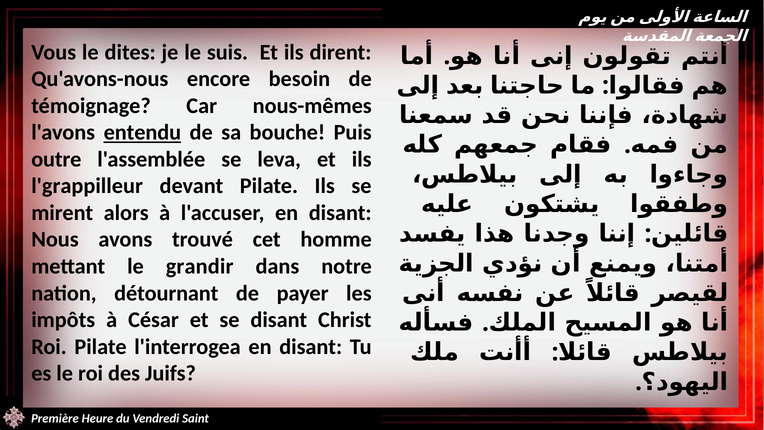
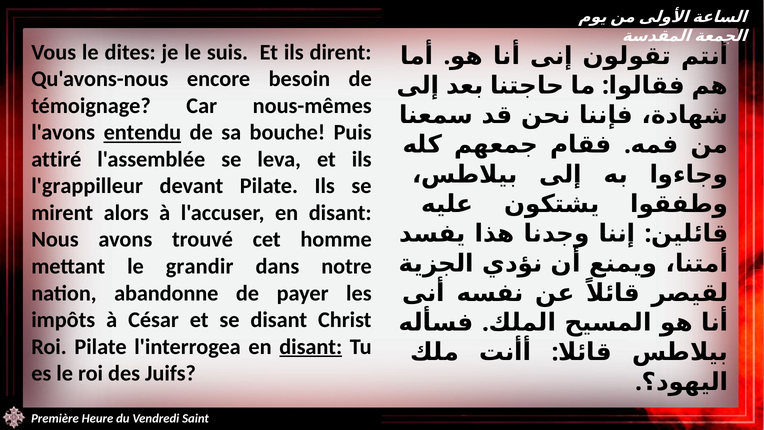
outre: outre -> attiré (56, 159)
détournant: détournant -> abandonne (166, 293)
disant underline: none -> present (311, 346)
